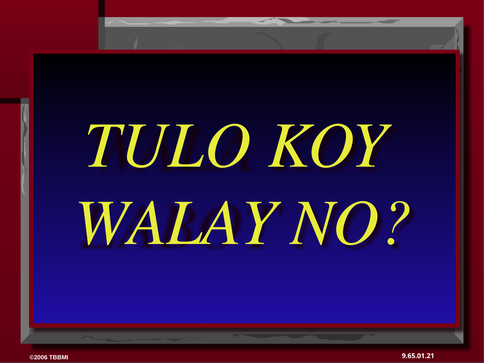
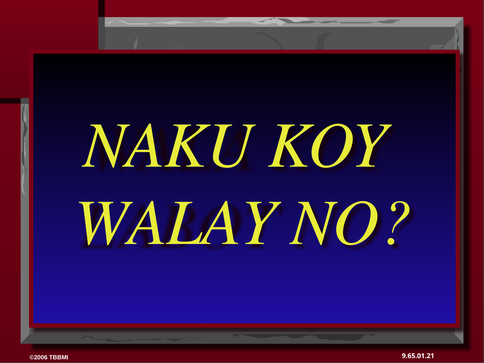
TULO: TULO -> NAKU (168, 145)
